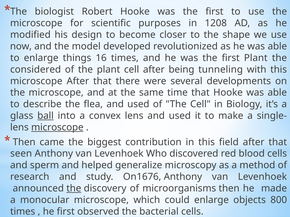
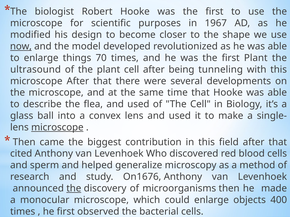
1208: 1208 -> 1967 (216, 23)
now underline: none -> present (21, 46)
16: 16 -> 70 (101, 58)
considered: considered -> ultrasound (36, 70)
ball underline: present -> none (45, 116)
seen: seen -> cited (21, 154)
800: 800 -> 400 (279, 200)
